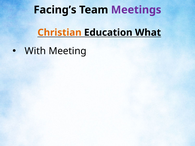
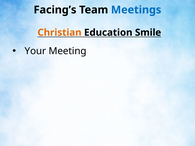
Meetings colour: purple -> blue (136, 10)
What: What -> Smile (148, 33)
With: With -> Your (35, 51)
